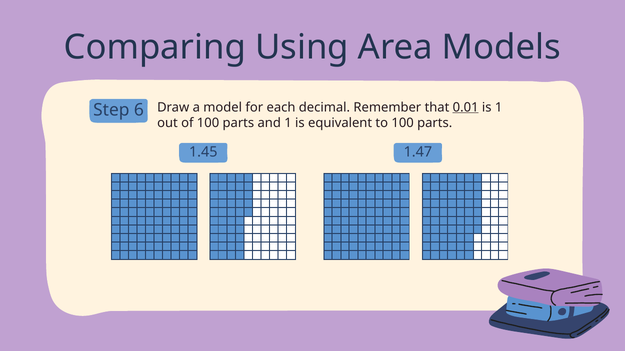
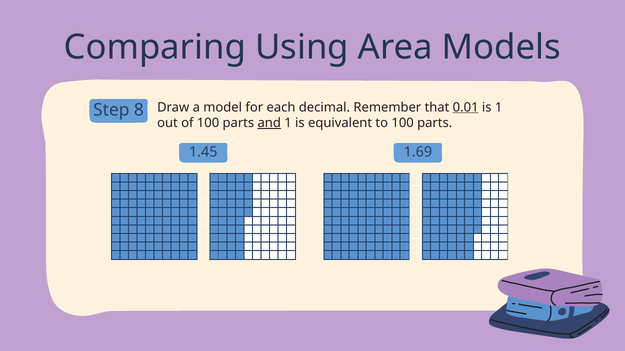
6: 6 -> 8 (139, 110)
and underline: none -> present (269, 123)
1.47: 1.47 -> 1.69 (418, 152)
